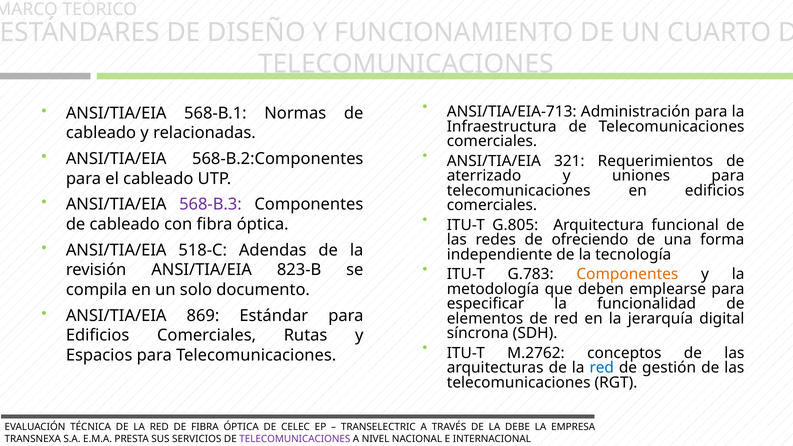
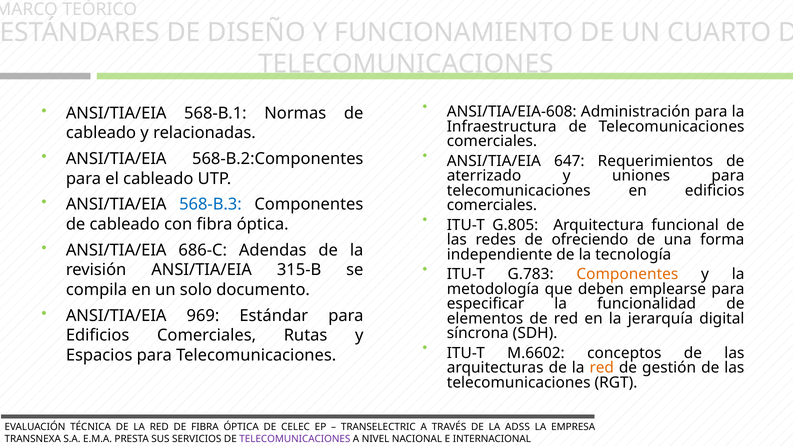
ANSI/TIA/EIA-713: ANSI/TIA/EIA-713 -> ANSI/TIA/EIA-608 (512, 112)
321: 321 -> 647 (569, 161)
568-B.3 colour: purple -> blue (210, 205)
518-C: 518-C -> 686-C (203, 250)
823-B: 823-B -> 315-B (299, 270)
869: 869 -> 969 (203, 316)
M.2762: M.2762 -> M.6602 (536, 353)
red colour: blue -> orange (602, 368)
DEBE: DEBE -> ADSS (517, 427)
